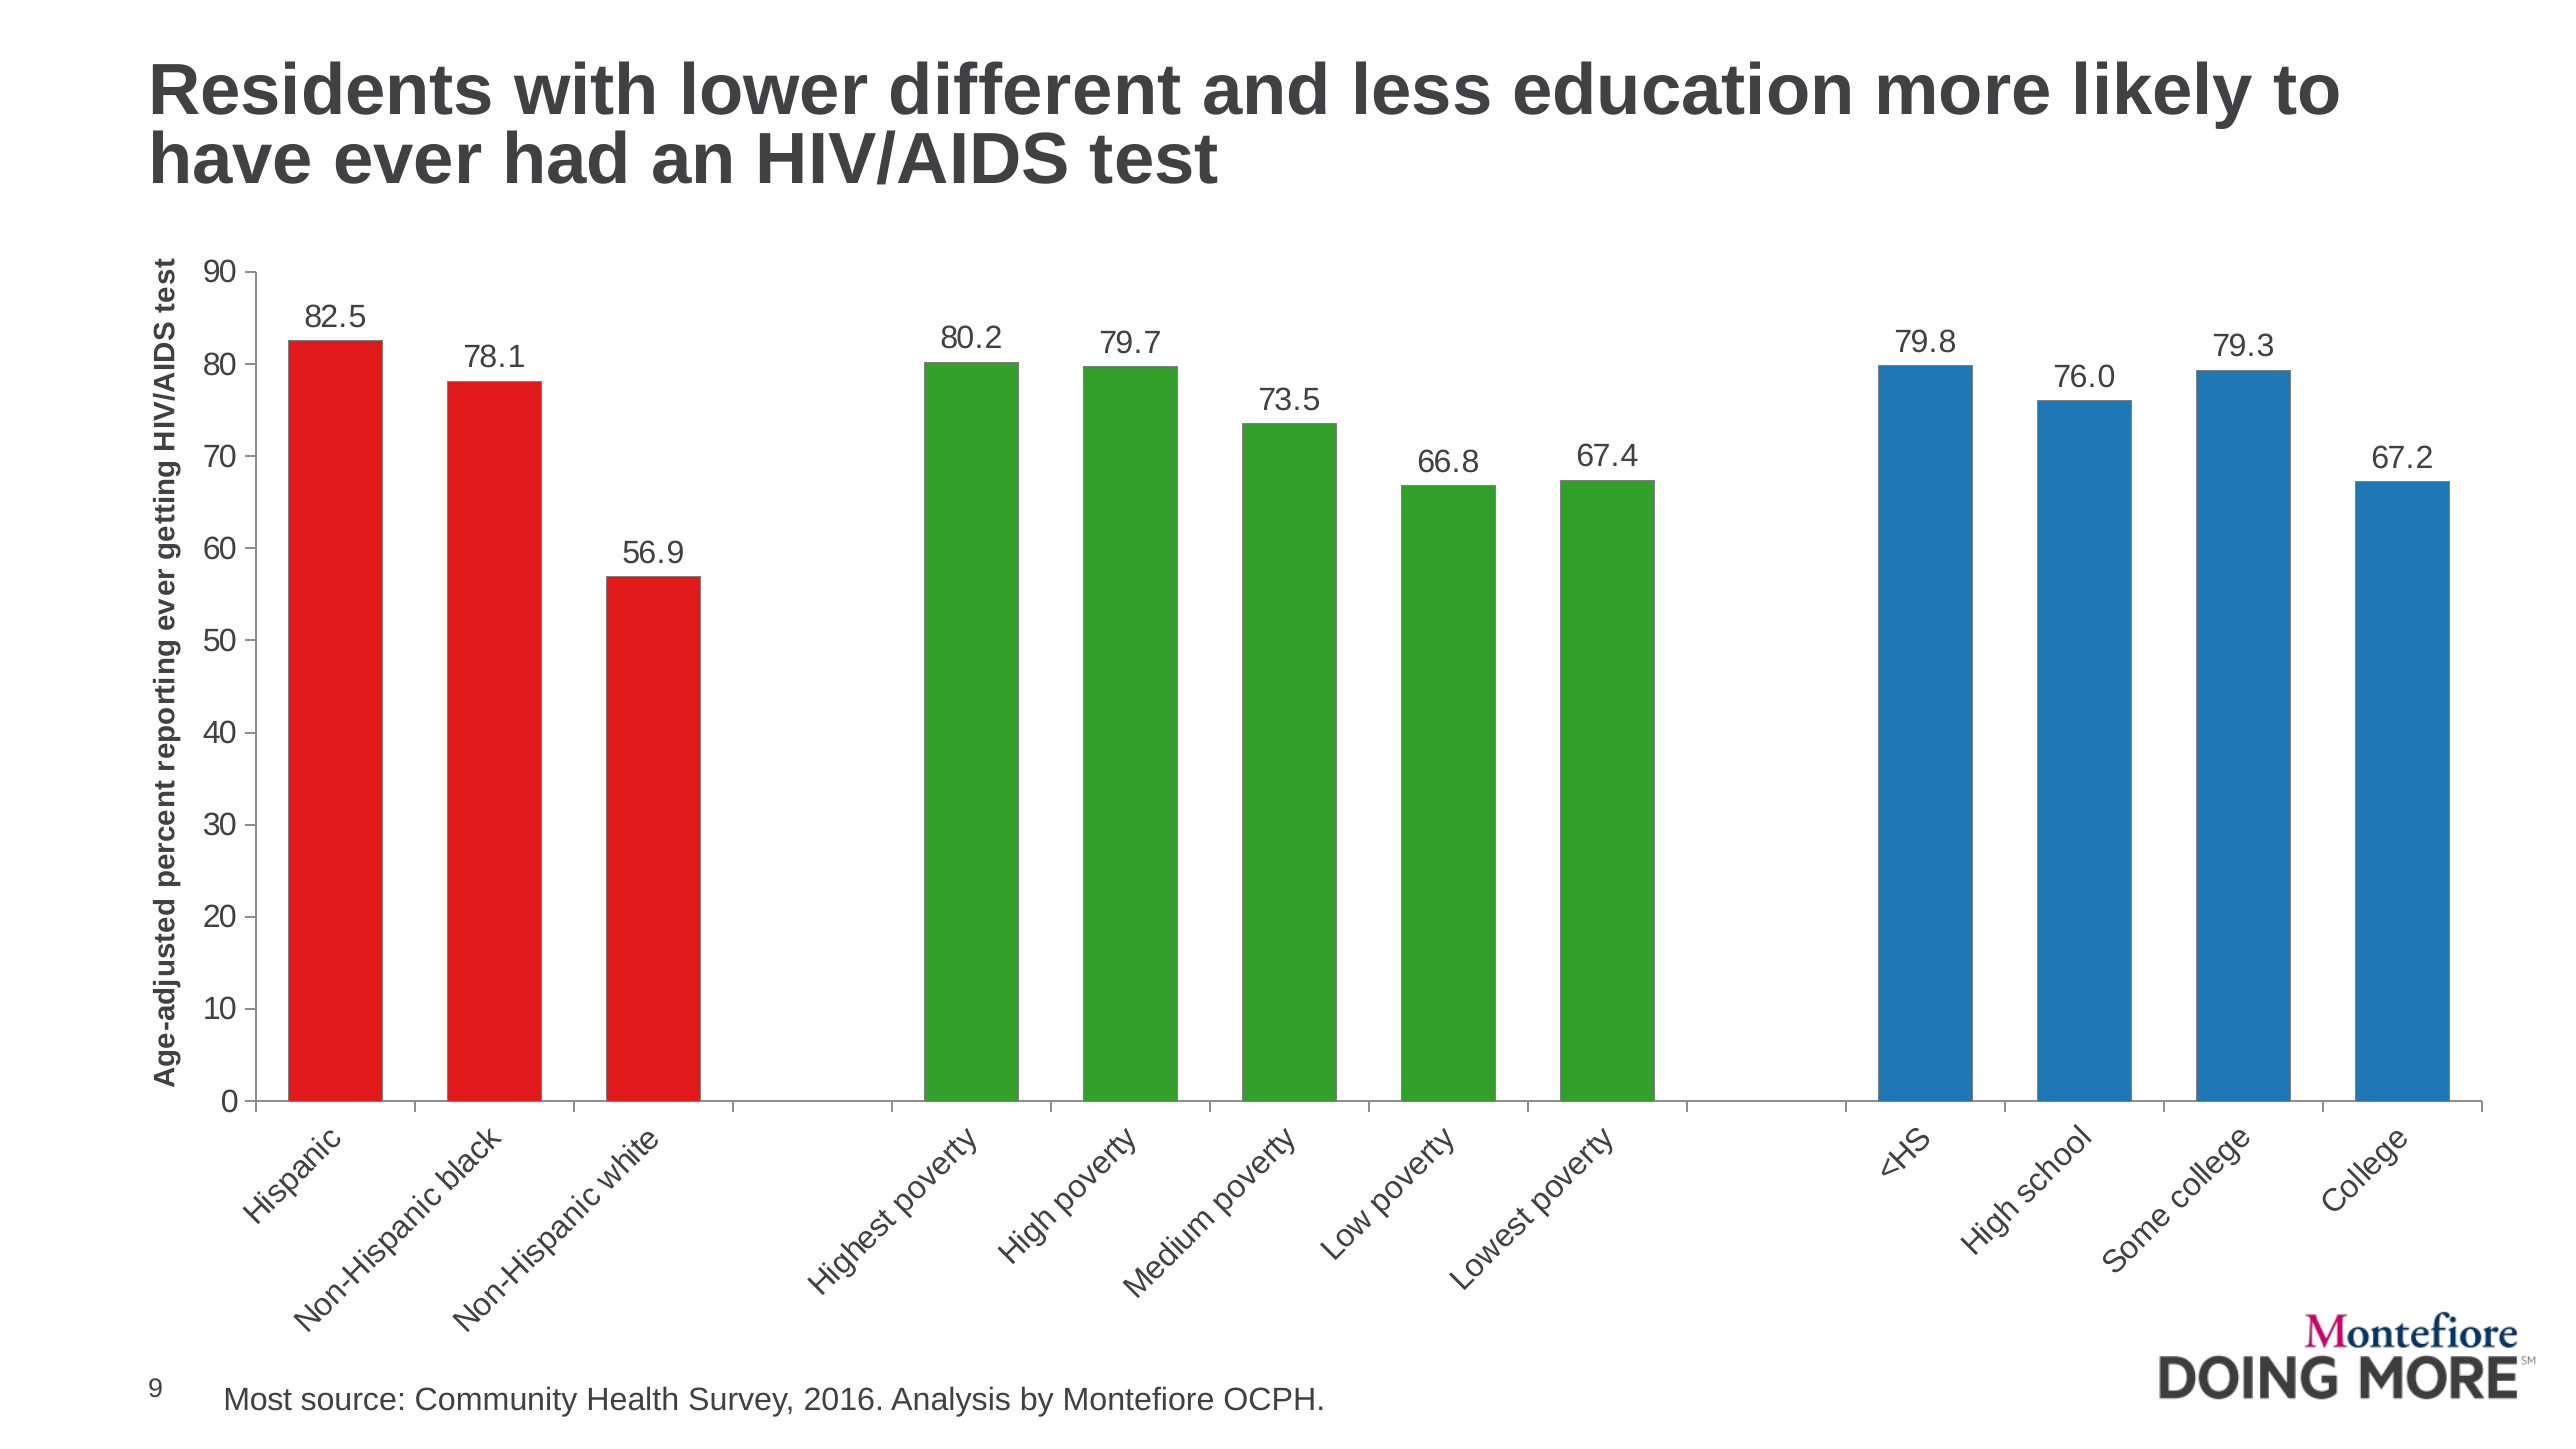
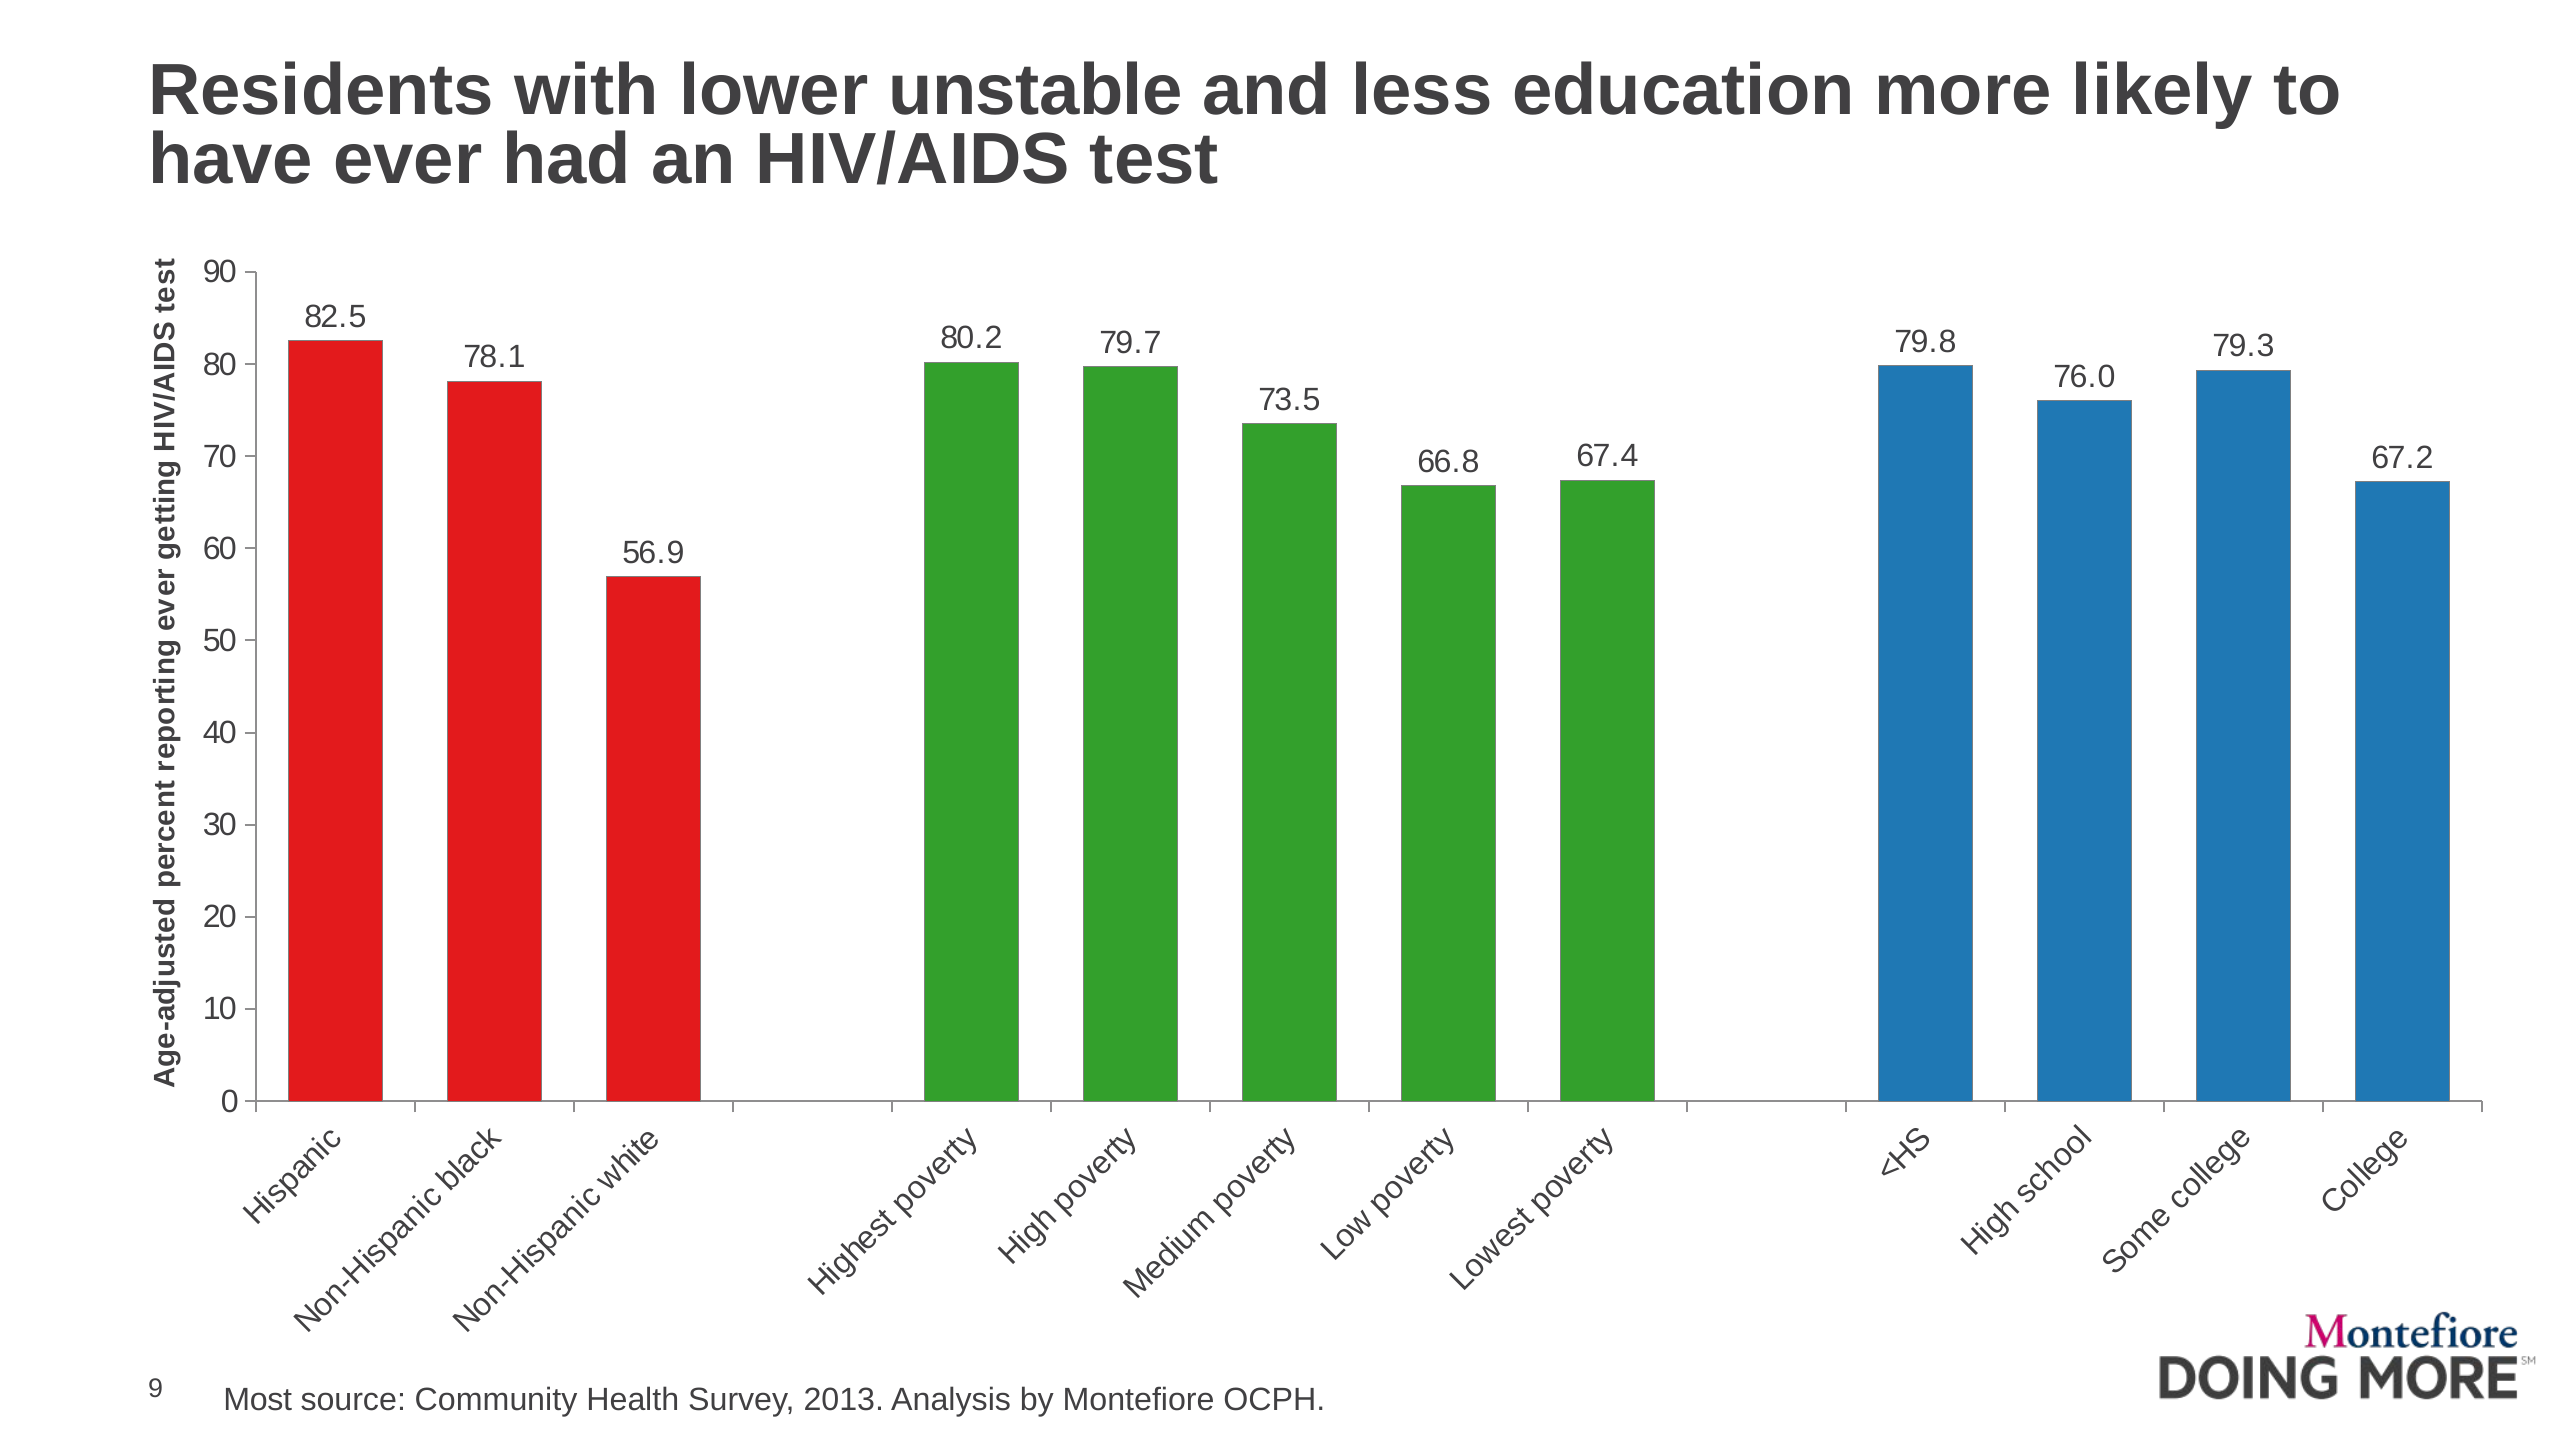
different: different -> unstable (1036, 90)
2016: 2016 -> 2013 (844, 1400)
